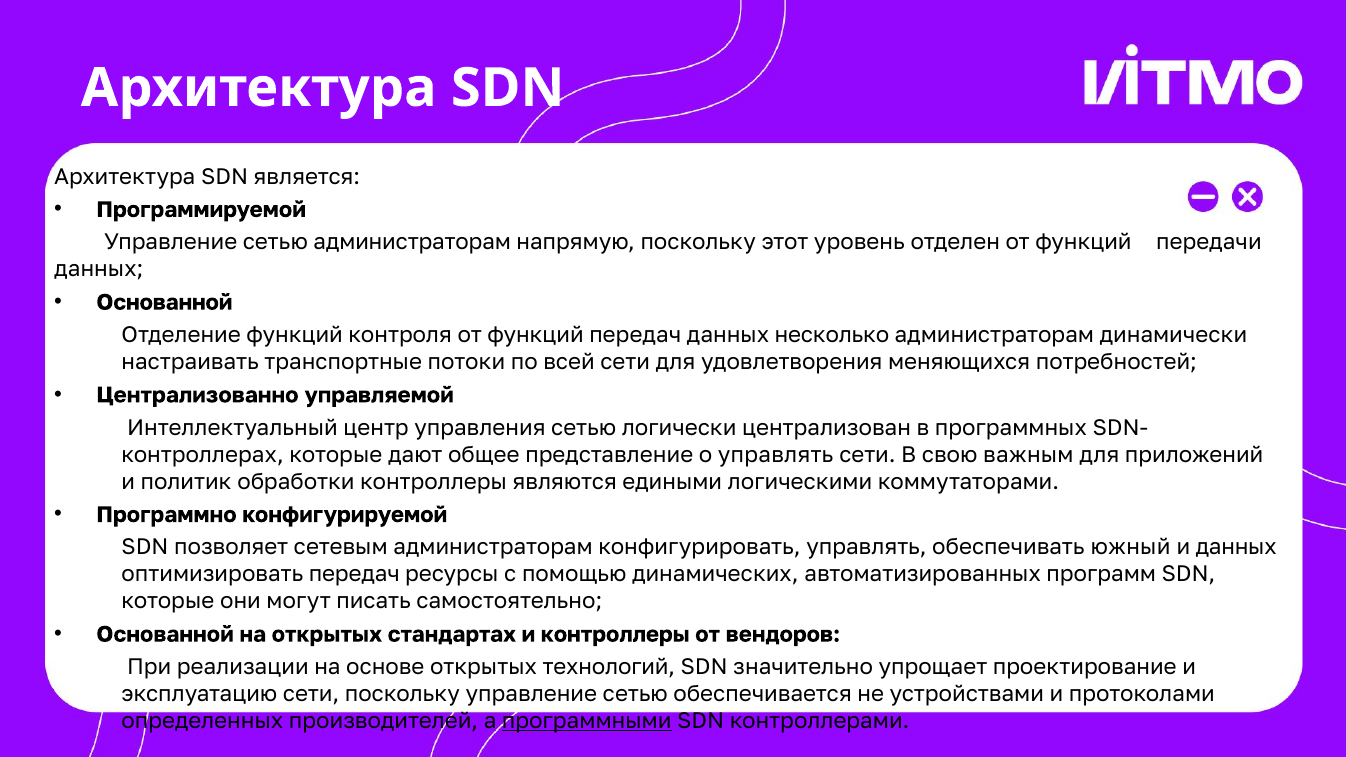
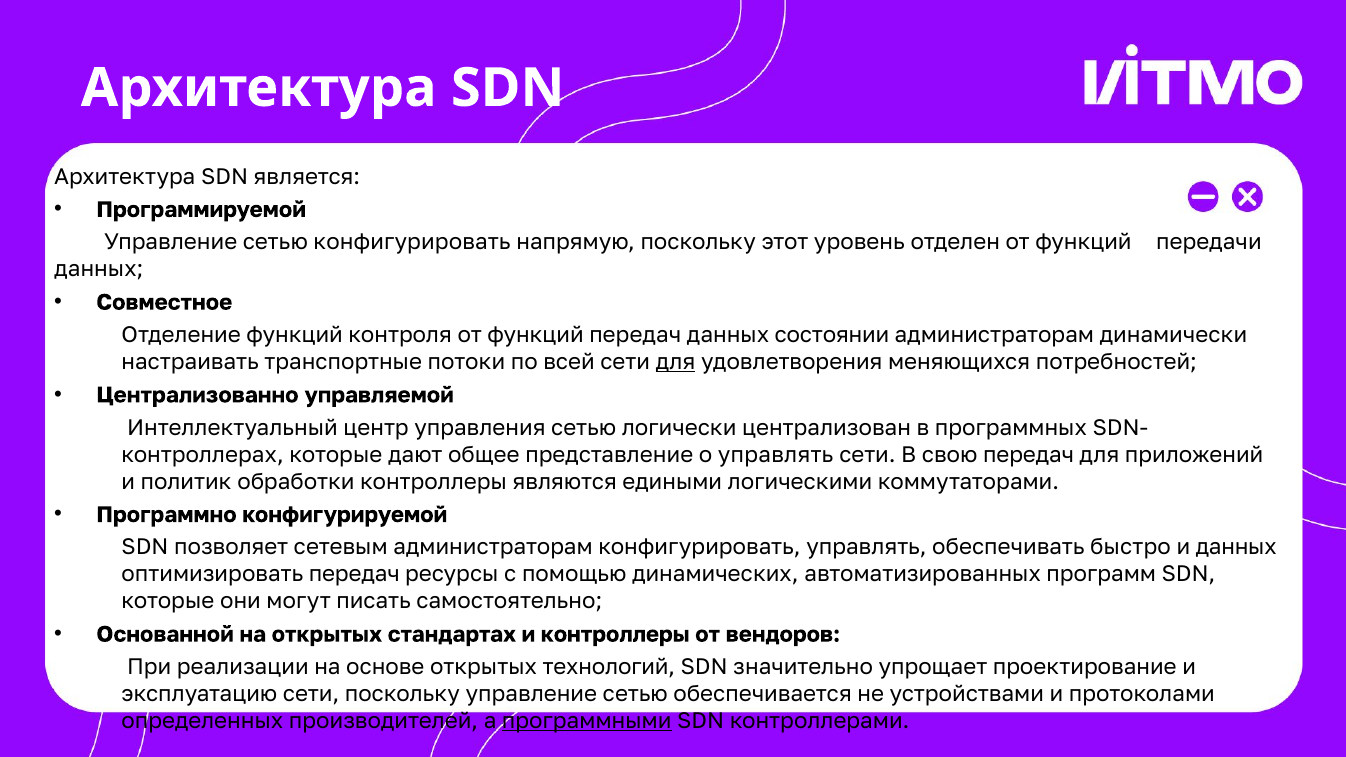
сетью администраторам: администраторам -> конфигурировать (412, 243)
Основанной: Основанной -> Совместное (164, 302)
несколько: несколько -> состоянии (832, 335)
для underline: none -> present (675, 362)
свою важным: важным -> передач (1029, 455)
южный: южный -> быстро (1131, 548)
